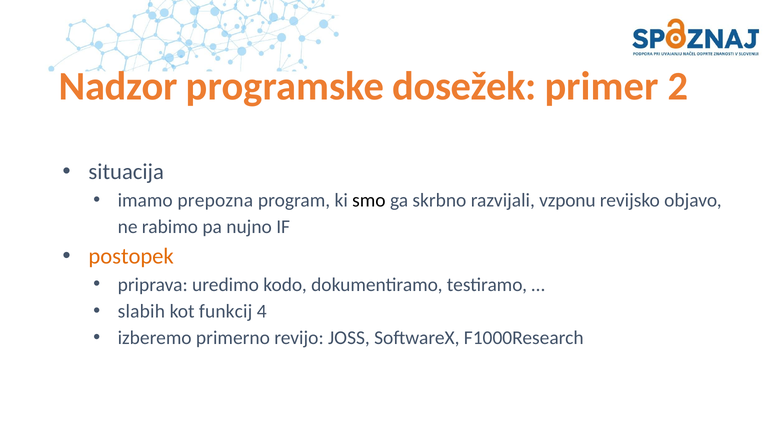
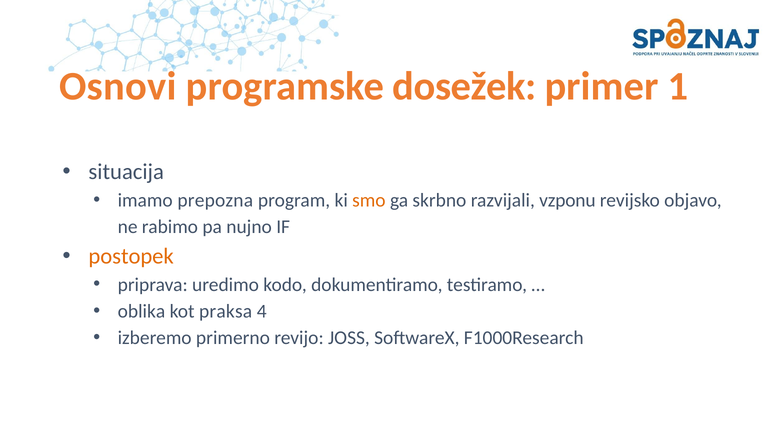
Nadzor: Nadzor -> Osnovi (118, 86)
2: 2 -> 1 (678, 86)
smo colour: black -> orange (369, 200)
slabih: slabih -> oblika (141, 311)
funkcij: funkcij -> praksa (226, 311)
